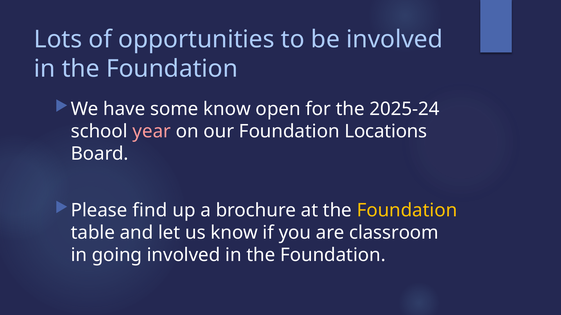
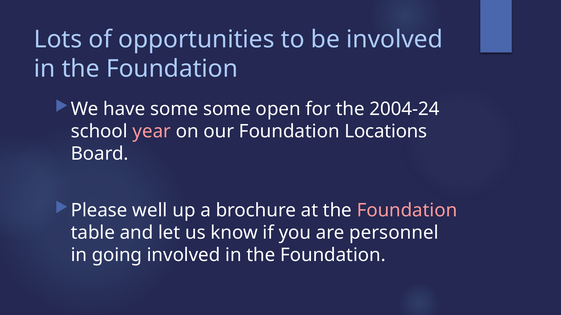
some know: know -> some (227, 109)
2025-24: 2025-24 -> 2004-24 (405, 109)
find: find -> well (150, 211)
Foundation colour: yellow -> pink (407, 211)
classroom: classroom -> personnel (394, 233)
